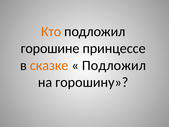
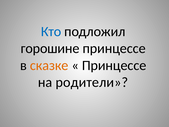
Кто colour: orange -> blue (51, 31)
Подложил: Подложил -> Принцессе (114, 65)
горошину: горошину -> родители (92, 82)
